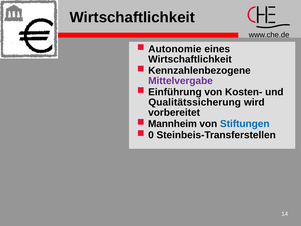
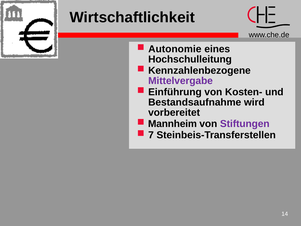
Wirtschaftlichkeit: Wirtschaftlichkeit -> Hochschulleitung (190, 59)
Qualitätssicherung: Qualitätssicherung -> Bestandsaufnahme (195, 102)
Stiftungen colour: blue -> purple (245, 124)
0: 0 -> 7 (151, 135)
